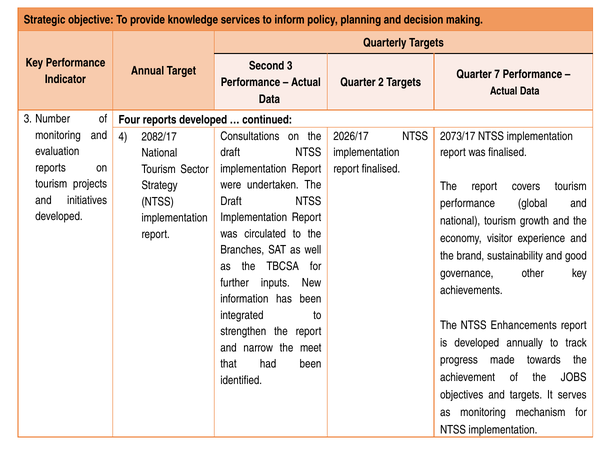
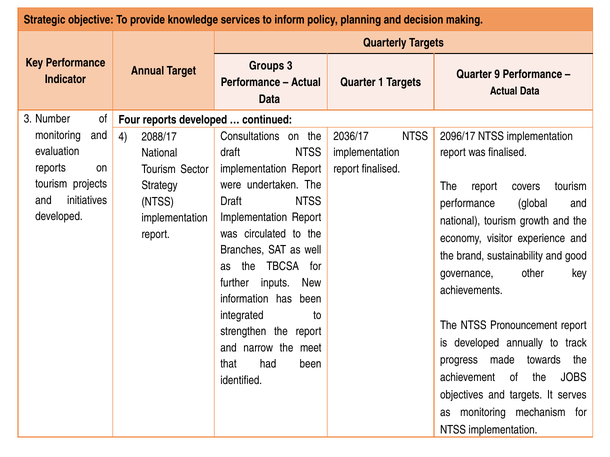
Second: Second -> Groups (267, 66)
7: 7 -> 9 (497, 74)
2: 2 -> 1 (381, 83)
2026/17: 2026/17 -> 2036/17 (351, 136)
2073/17: 2073/17 -> 2096/17 (458, 136)
2082/17: 2082/17 -> 2088/17 (159, 137)
Enhancements: Enhancements -> Pronouncement (524, 326)
